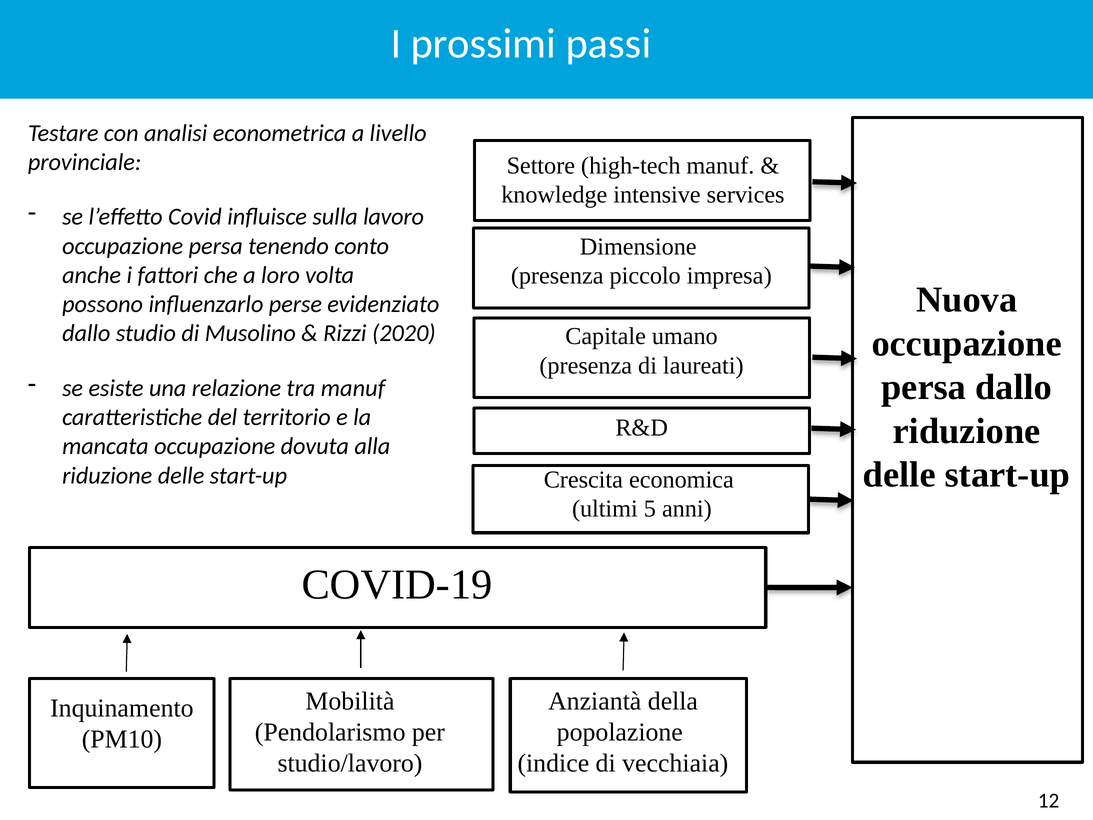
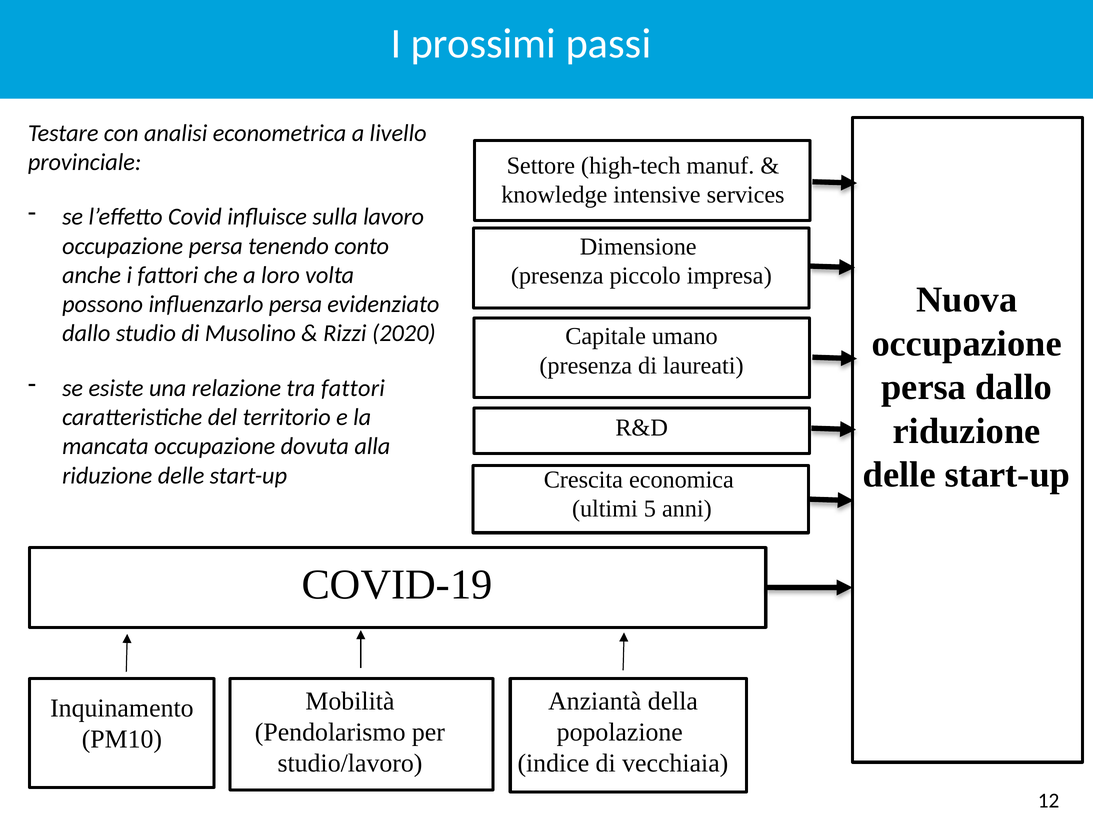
influenzarlo perse: perse -> persa (296, 304)
tra manuf: manuf -> fattori (353, 388)
